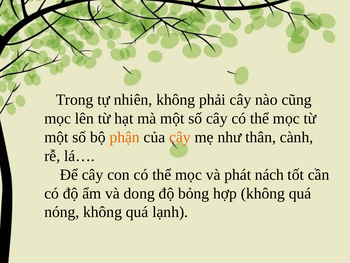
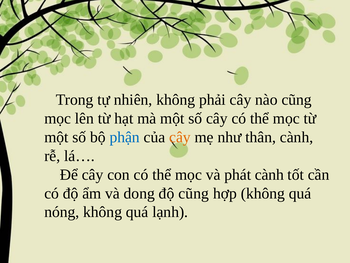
phận colour: orange -> blue (125, 137)
phát nách: nách -> cành (269, 174)
độ bỏng: bỏng -> cũng (194, 193)
